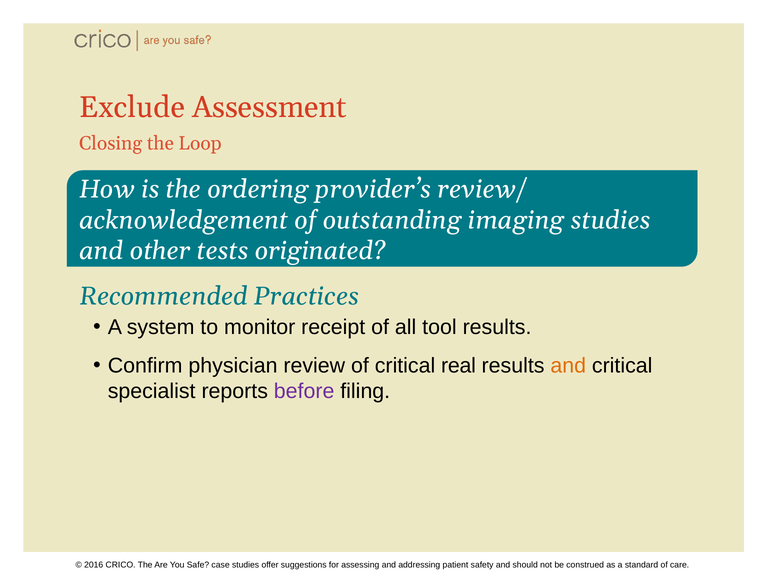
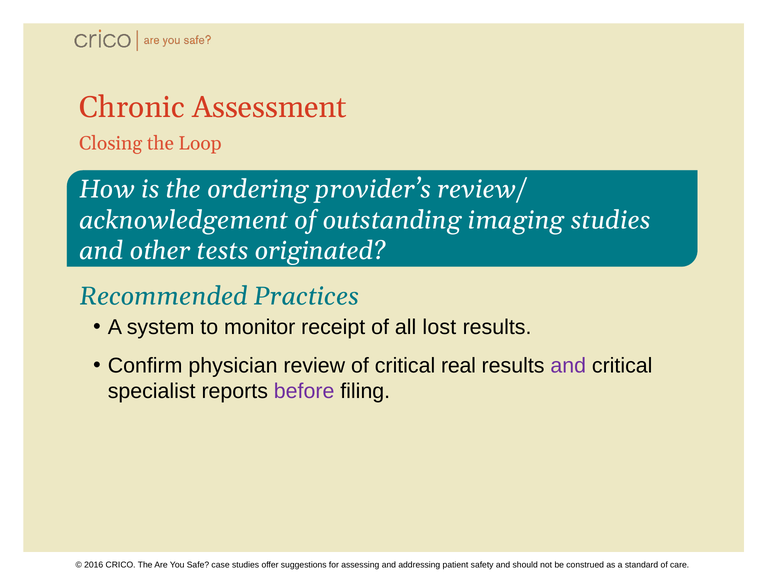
Exclude: Exclude -> Chronic (132, 108)
tool: tool -> lost (439, 327)
and colour: orange -> purple (568, 366)
